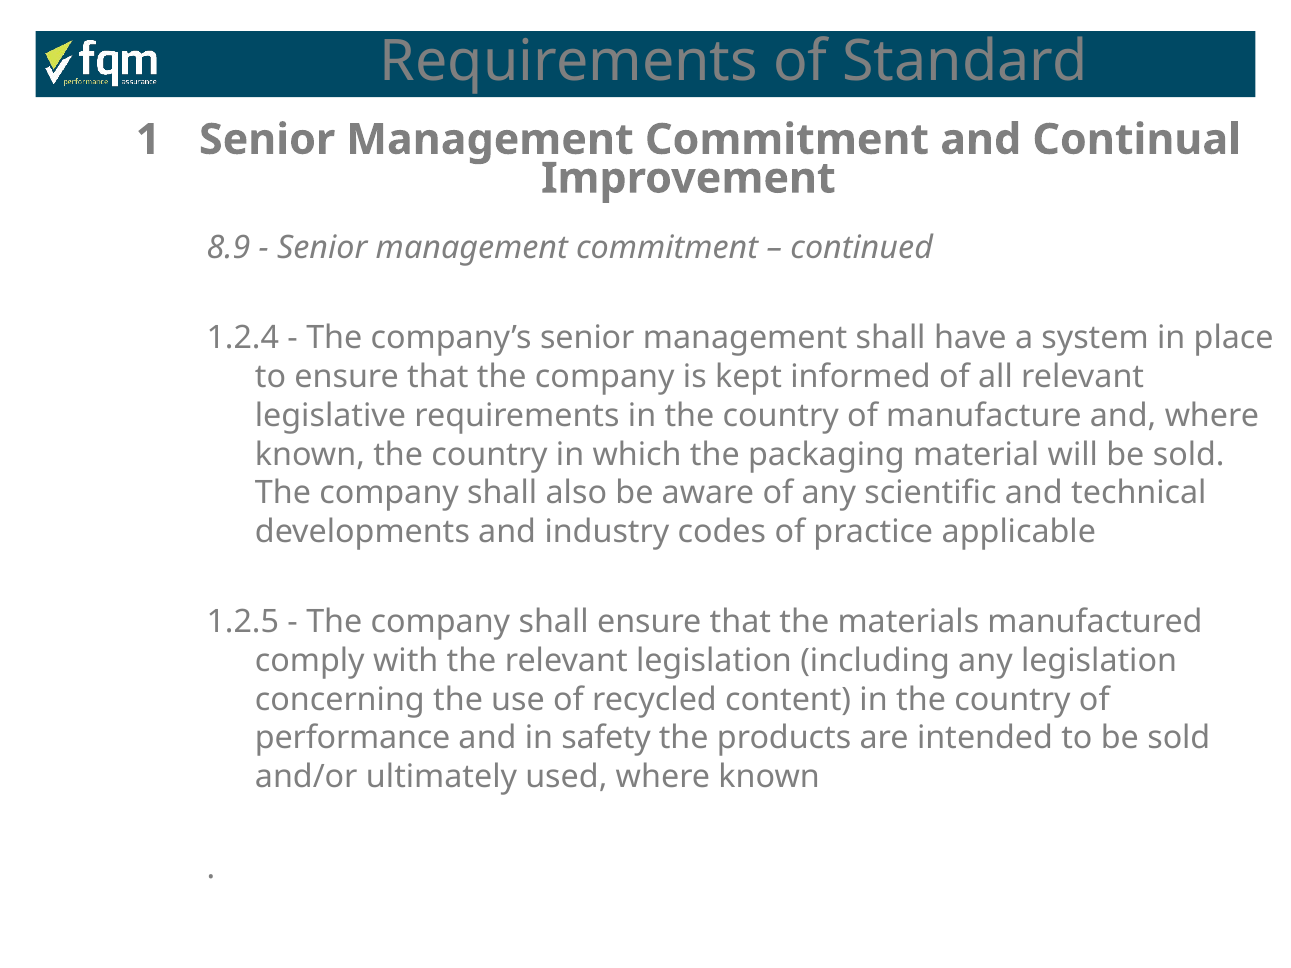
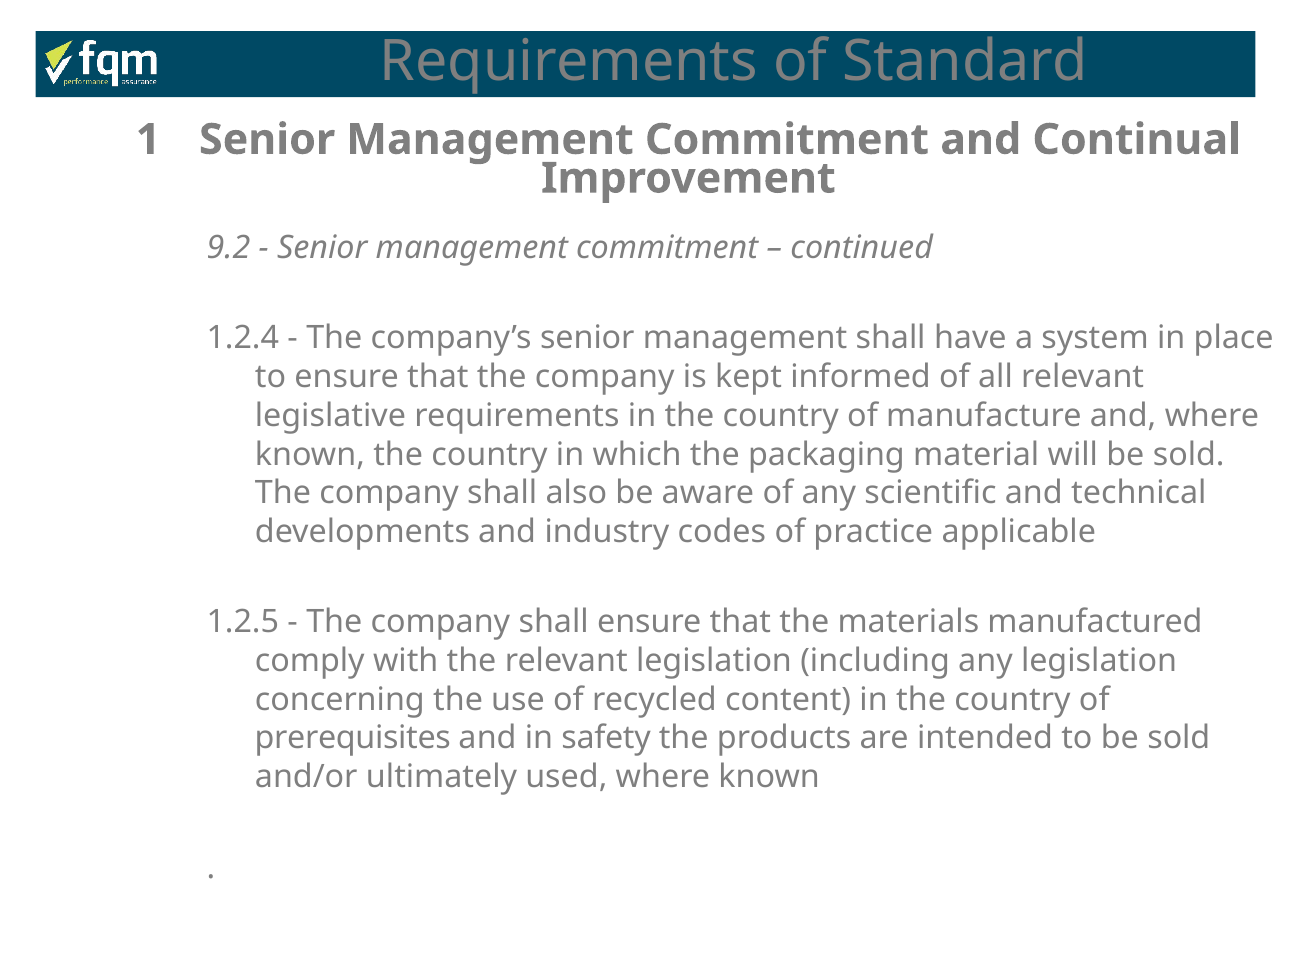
8.9: 8.9 -> 9.2 (228, 248)
performance: performance -> prerequisites (353, 739)
